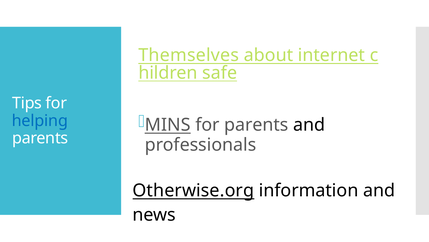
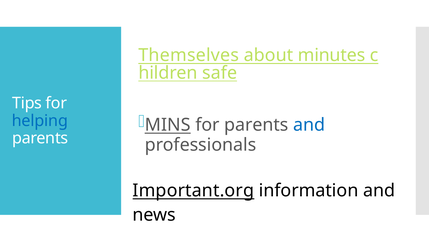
internet: internet -> minutes (332, 55)
and colour: black -> blue (309, 125)
Otherwise.org: Otherwise.org -> Important.org (193, 190)
